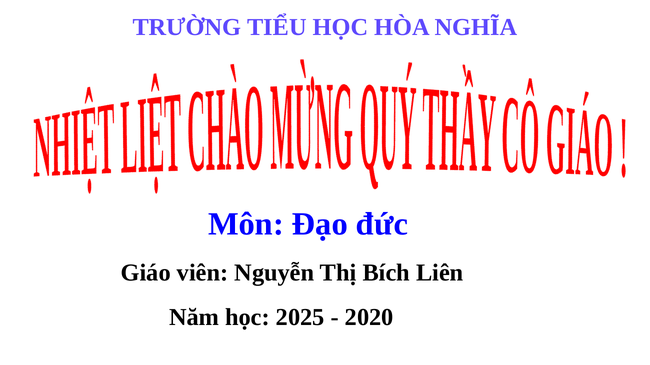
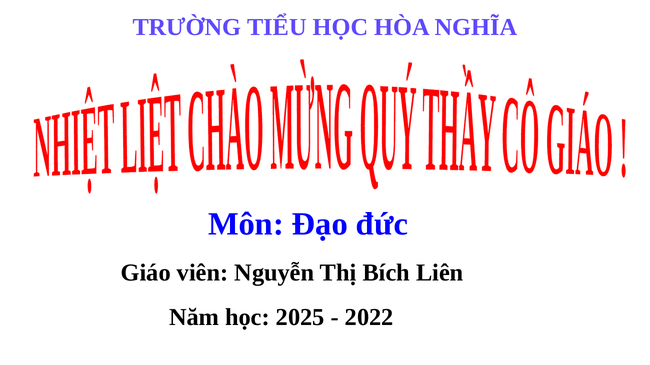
2020: 2020 -> 2022 (369, 318)
